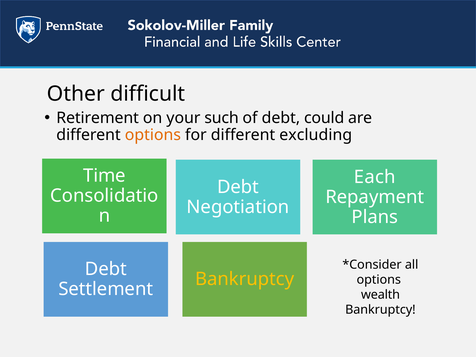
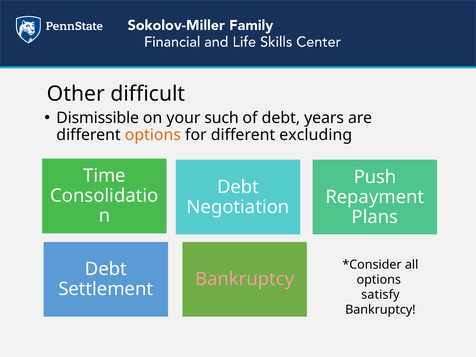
Retirement: Retirement -> Dismissible (98, 118)
could: could -> years (324, 118)
Each: Each -> Push (375, 177)
Bankruptcy colour: yellow -> pink (245, 279)
wealth: wealth -> satisfy (380, 295)
